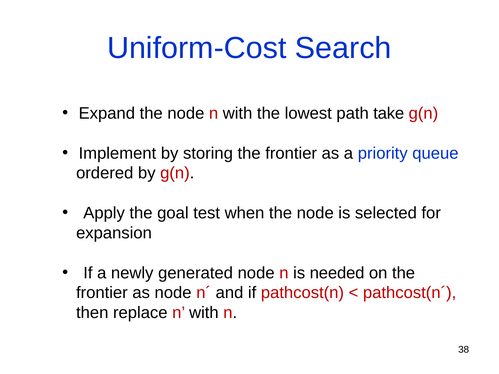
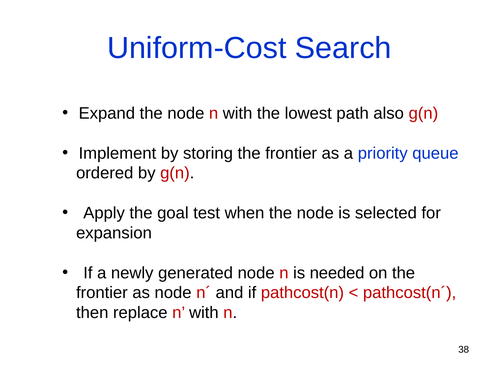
take: take -> also (389, 113)
